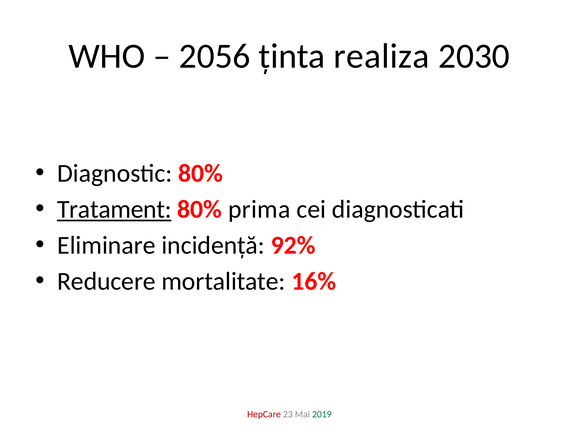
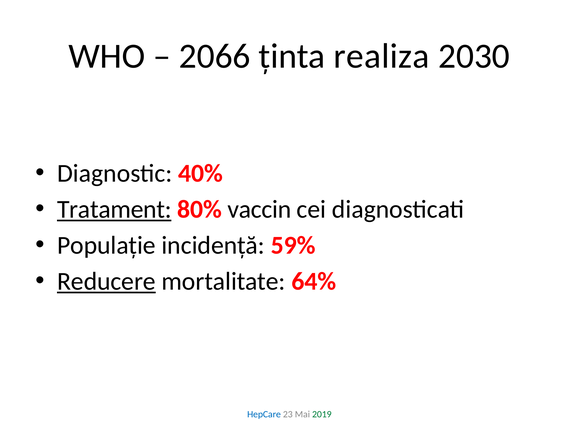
2056: 2056 -> 2066 (215, 56)
Diagnostic 80%: 80% -> 40% (201, 173)
prima: prima -> vaccin (259, 209)
Eliminare: Eliminare -> Populație (106, 246)
92%: 92% -> 59% (293, 246)
Reducere underline: none -> present (106, 282)
16%: 16% -> 64% (314, 282)
HepCare colour: red -> blue (264, 415)
